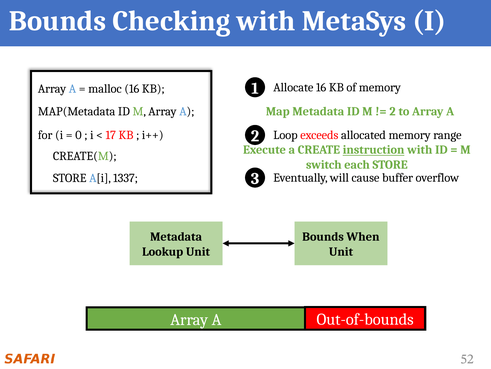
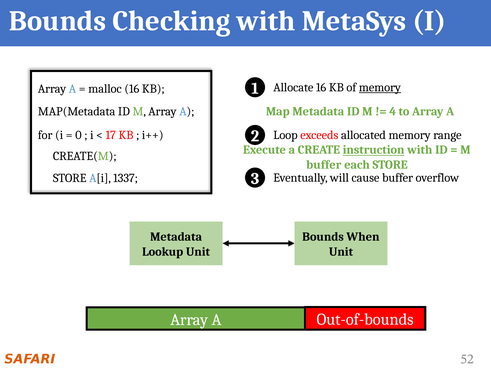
memory underline: none -> present (380, 87)
2: 2 -> 4 (393, 111)
switch: switch -> buffer (324, 164)
